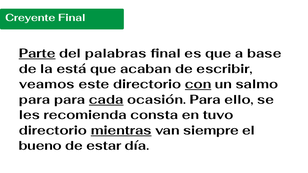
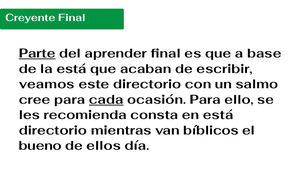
palabras: palabras -> aprender (116, 54)
con underline: present -> none (198, 84)
para: para -> cree (35, 100)
en tuvo: tuvo -> está (218, 115)
mientras underline: present -> none (121, 131)
siempre: siempre -> bíblicos (211, 131)
estar: estar -> ellos (104, 146)
